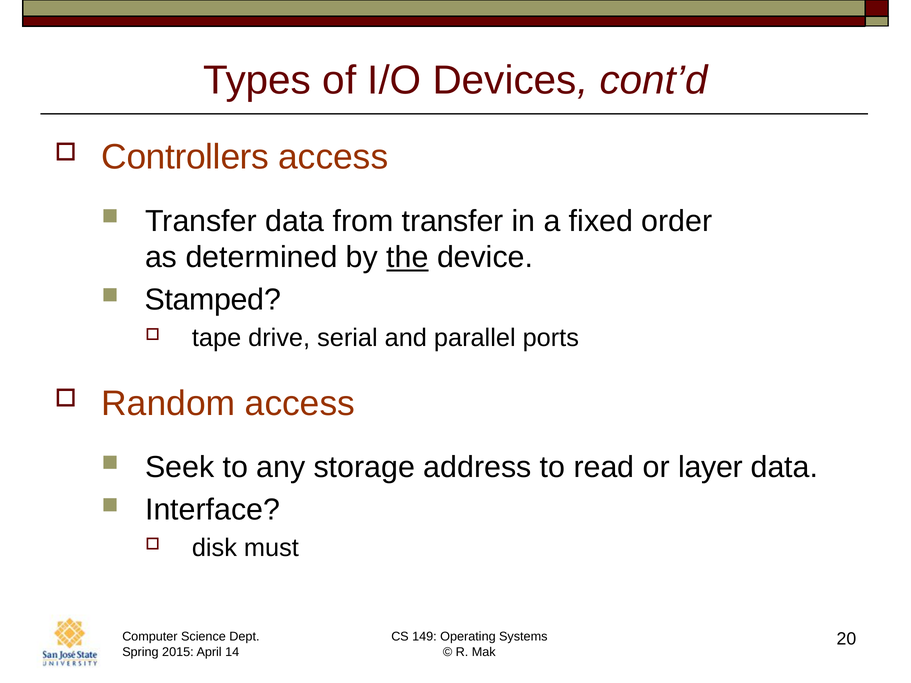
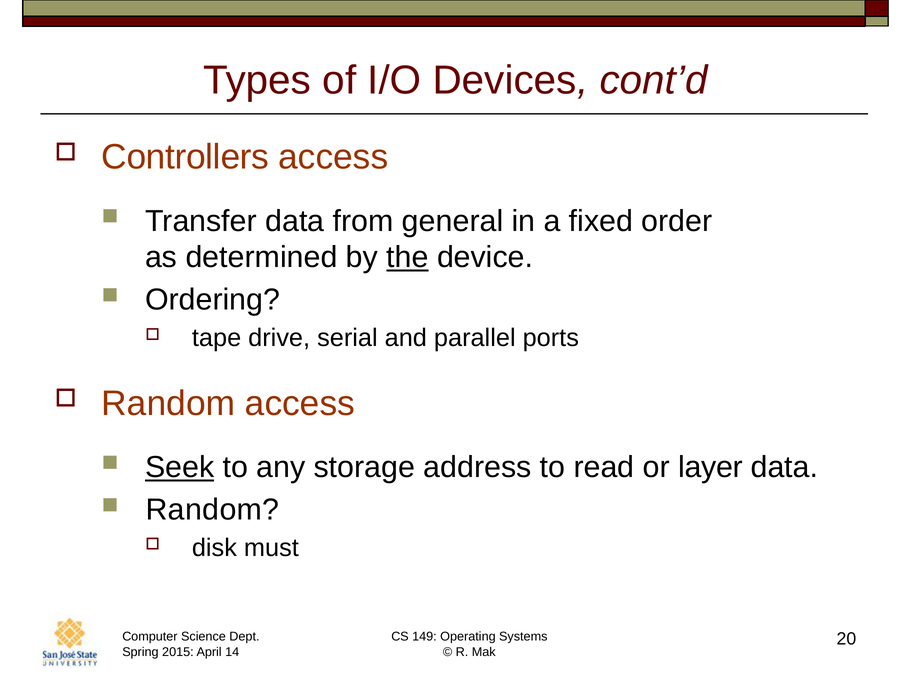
from transfer: transfer -> general (453, 221)
Stamped: Stamped -> Ordering (213, 300)
Seek underline: none -> present (180, 467)
Interface: Interface -> Random (212, 510)
